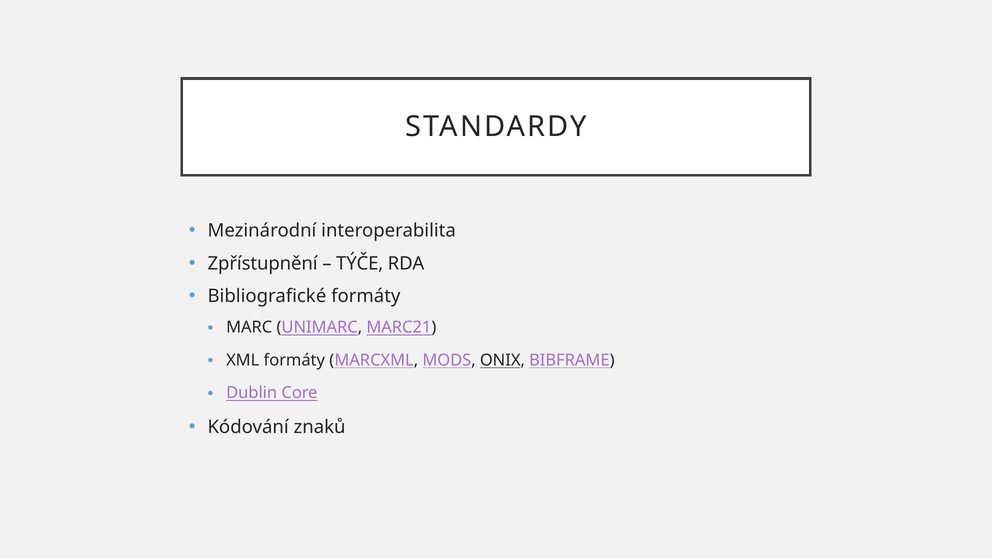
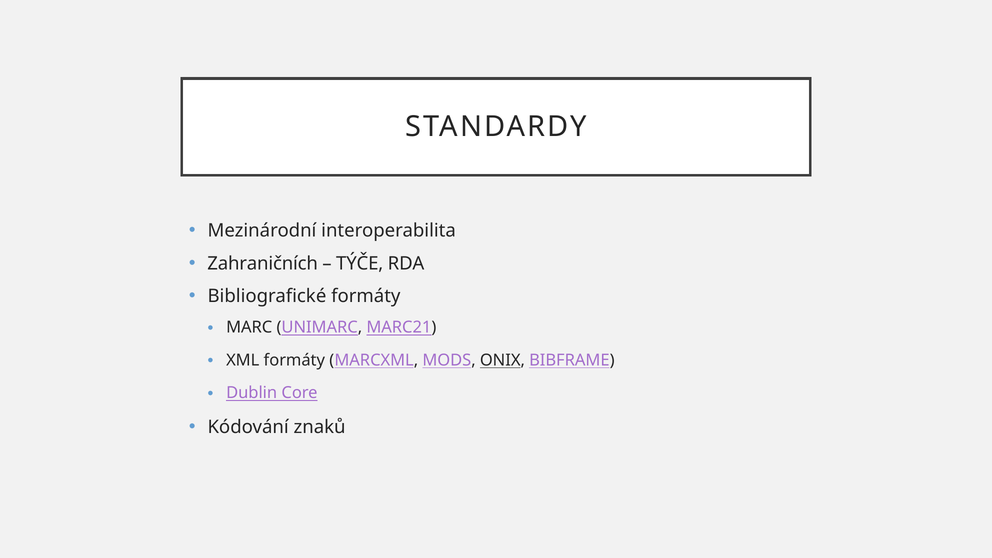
Zpřístupnění: Zpřístupnění -> Zahraničních (263, 263)
